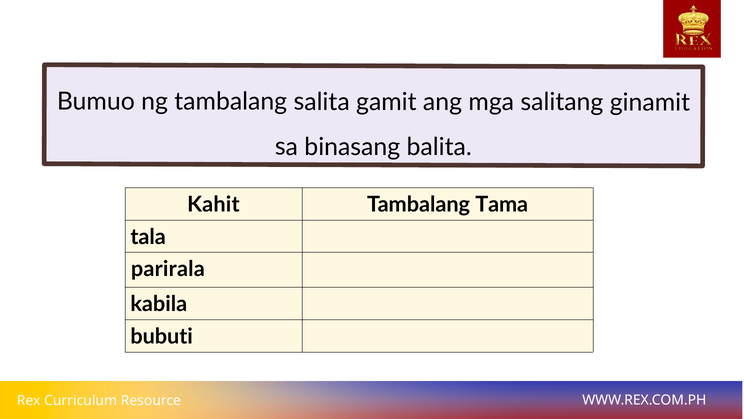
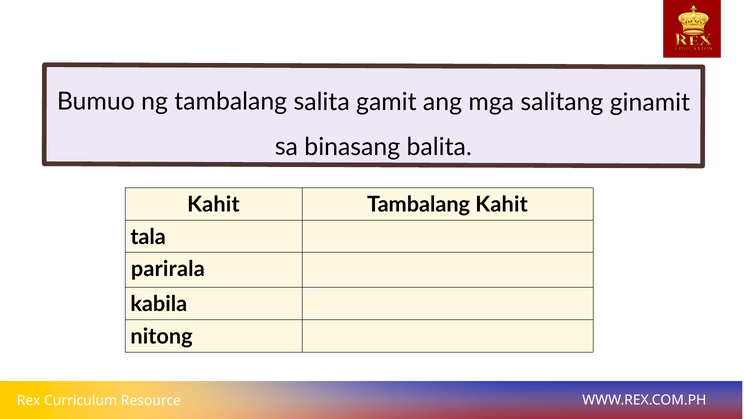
Tambalang Tama: Tama -> Kahit (502, 204)
bubuti: bubuti -> nitong (162, 336)
